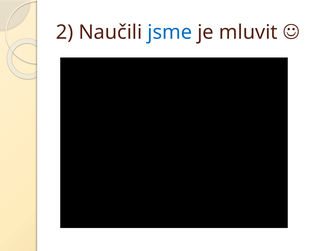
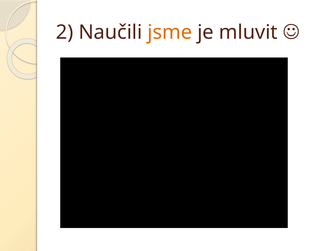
jsme colour: blue -> orange (170, 32)
